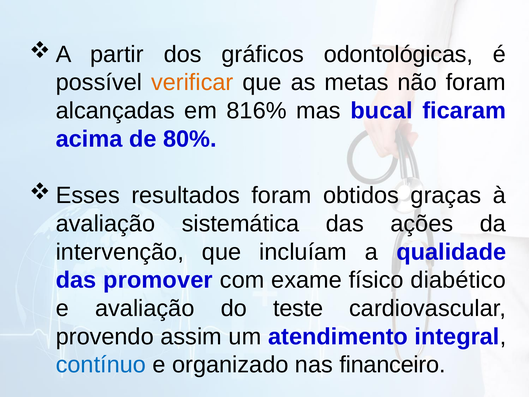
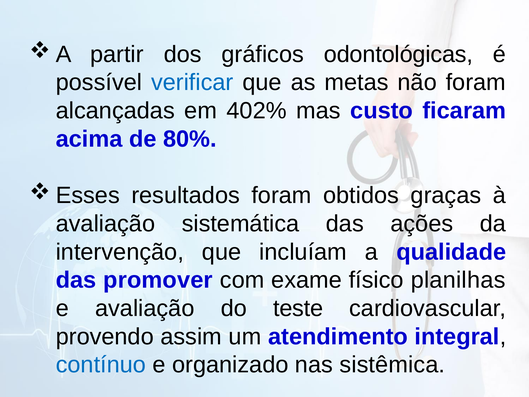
verificar colour: orange -> blue (192, 82)
816%: 816% -> 402% (257, 111)
bucal: bucal -> custo (382, 111)
diabético: diabético -> planilhas (458, 280)
financeiro: financeiro -> sistêmica (392, 365)
